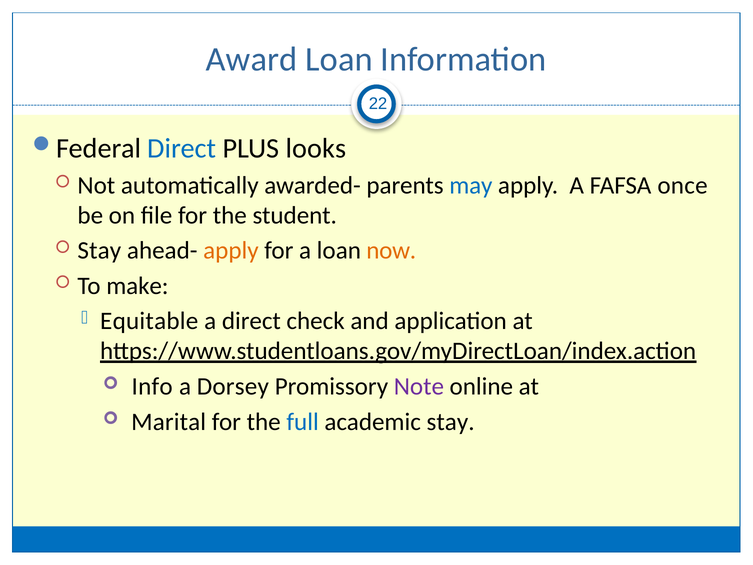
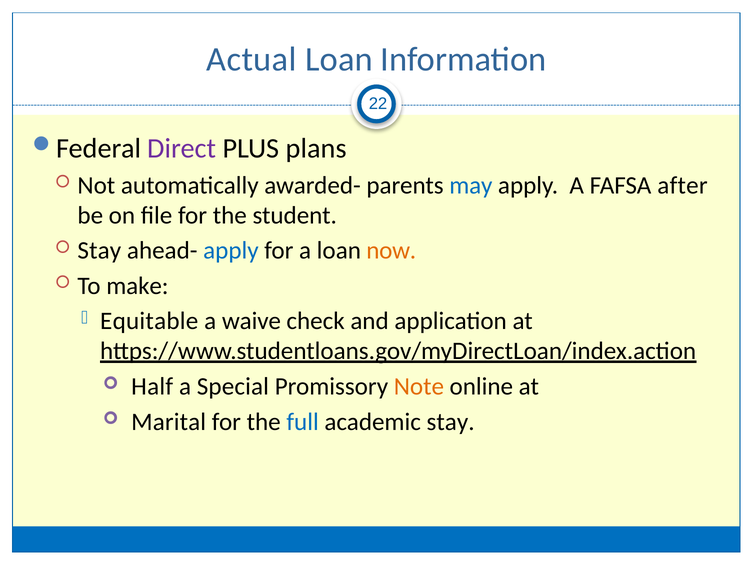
Award: Award -> Actual (252, 59)
Direct colour: blue -> purple (182, 148)
looks: looks -> plans (316, 148)
once: once -> after (683, 185)
apply colour: orange -> blue (231, 251)
a direct: direct -> waive (251, 321)
Info: Info -> Half (152, 387)
Dorsey: Dorsey -> Special (233, 387)
Note colour: purple -> orange (419, 387)
